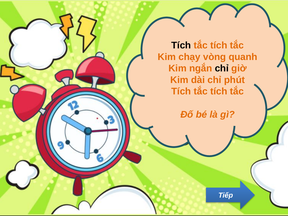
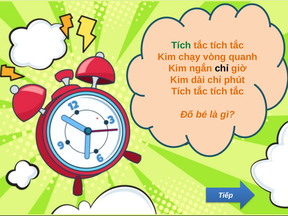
Tích colour: black -> green (181, 45)
